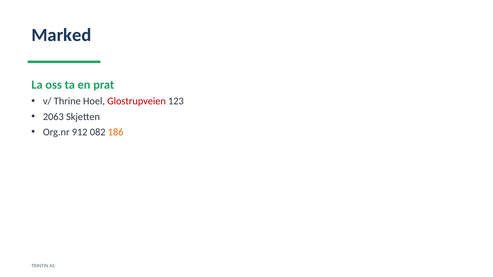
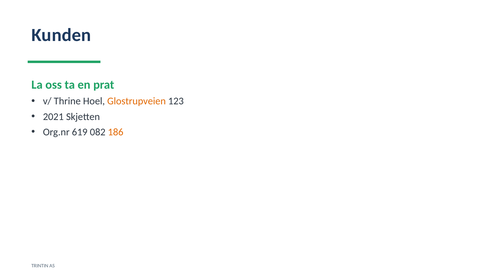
Marked: Marked -> Kunden (61, 35)
Glostrupveien colour: red -> orange (137, 101)
2063: 2063 -> 2021 (53, 117)
912: 912 -> 619 (80, 132)
